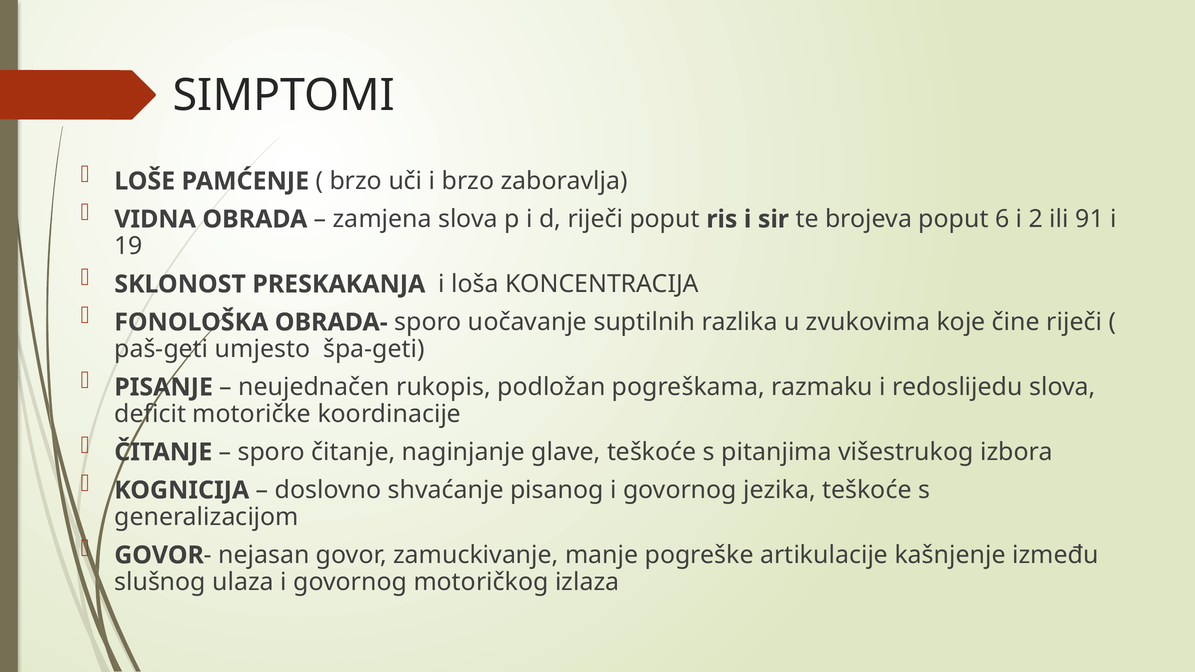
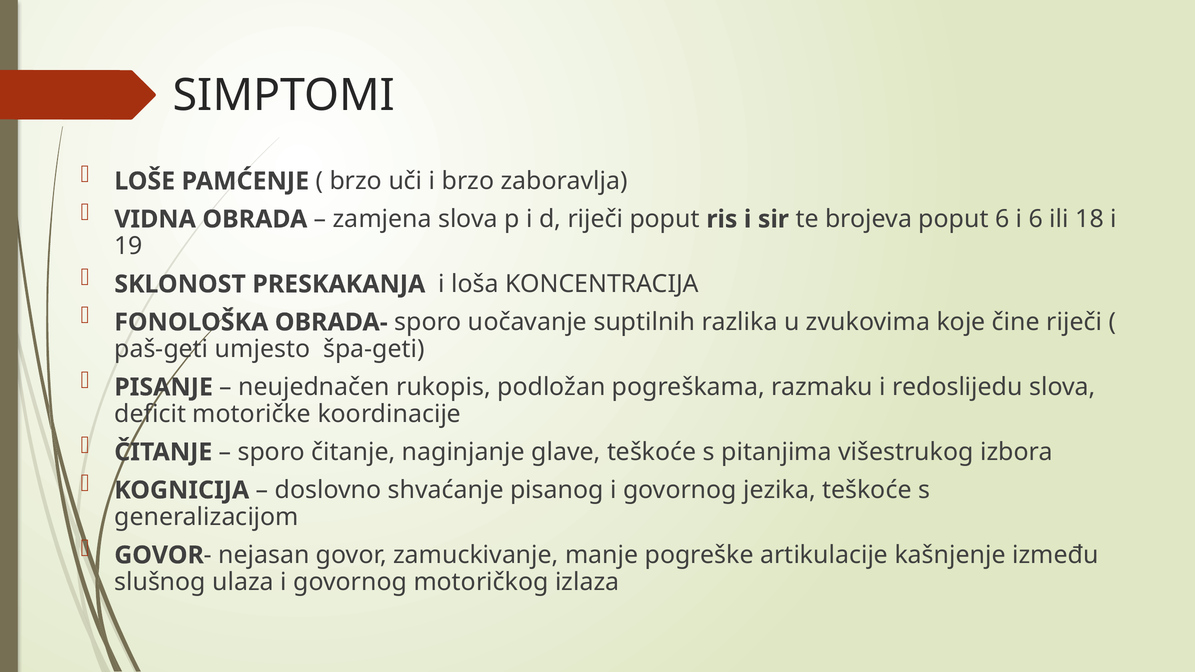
i 2: 2 -> 6 (1036, 219)
91: 91 -> 18 (1090, 219)
